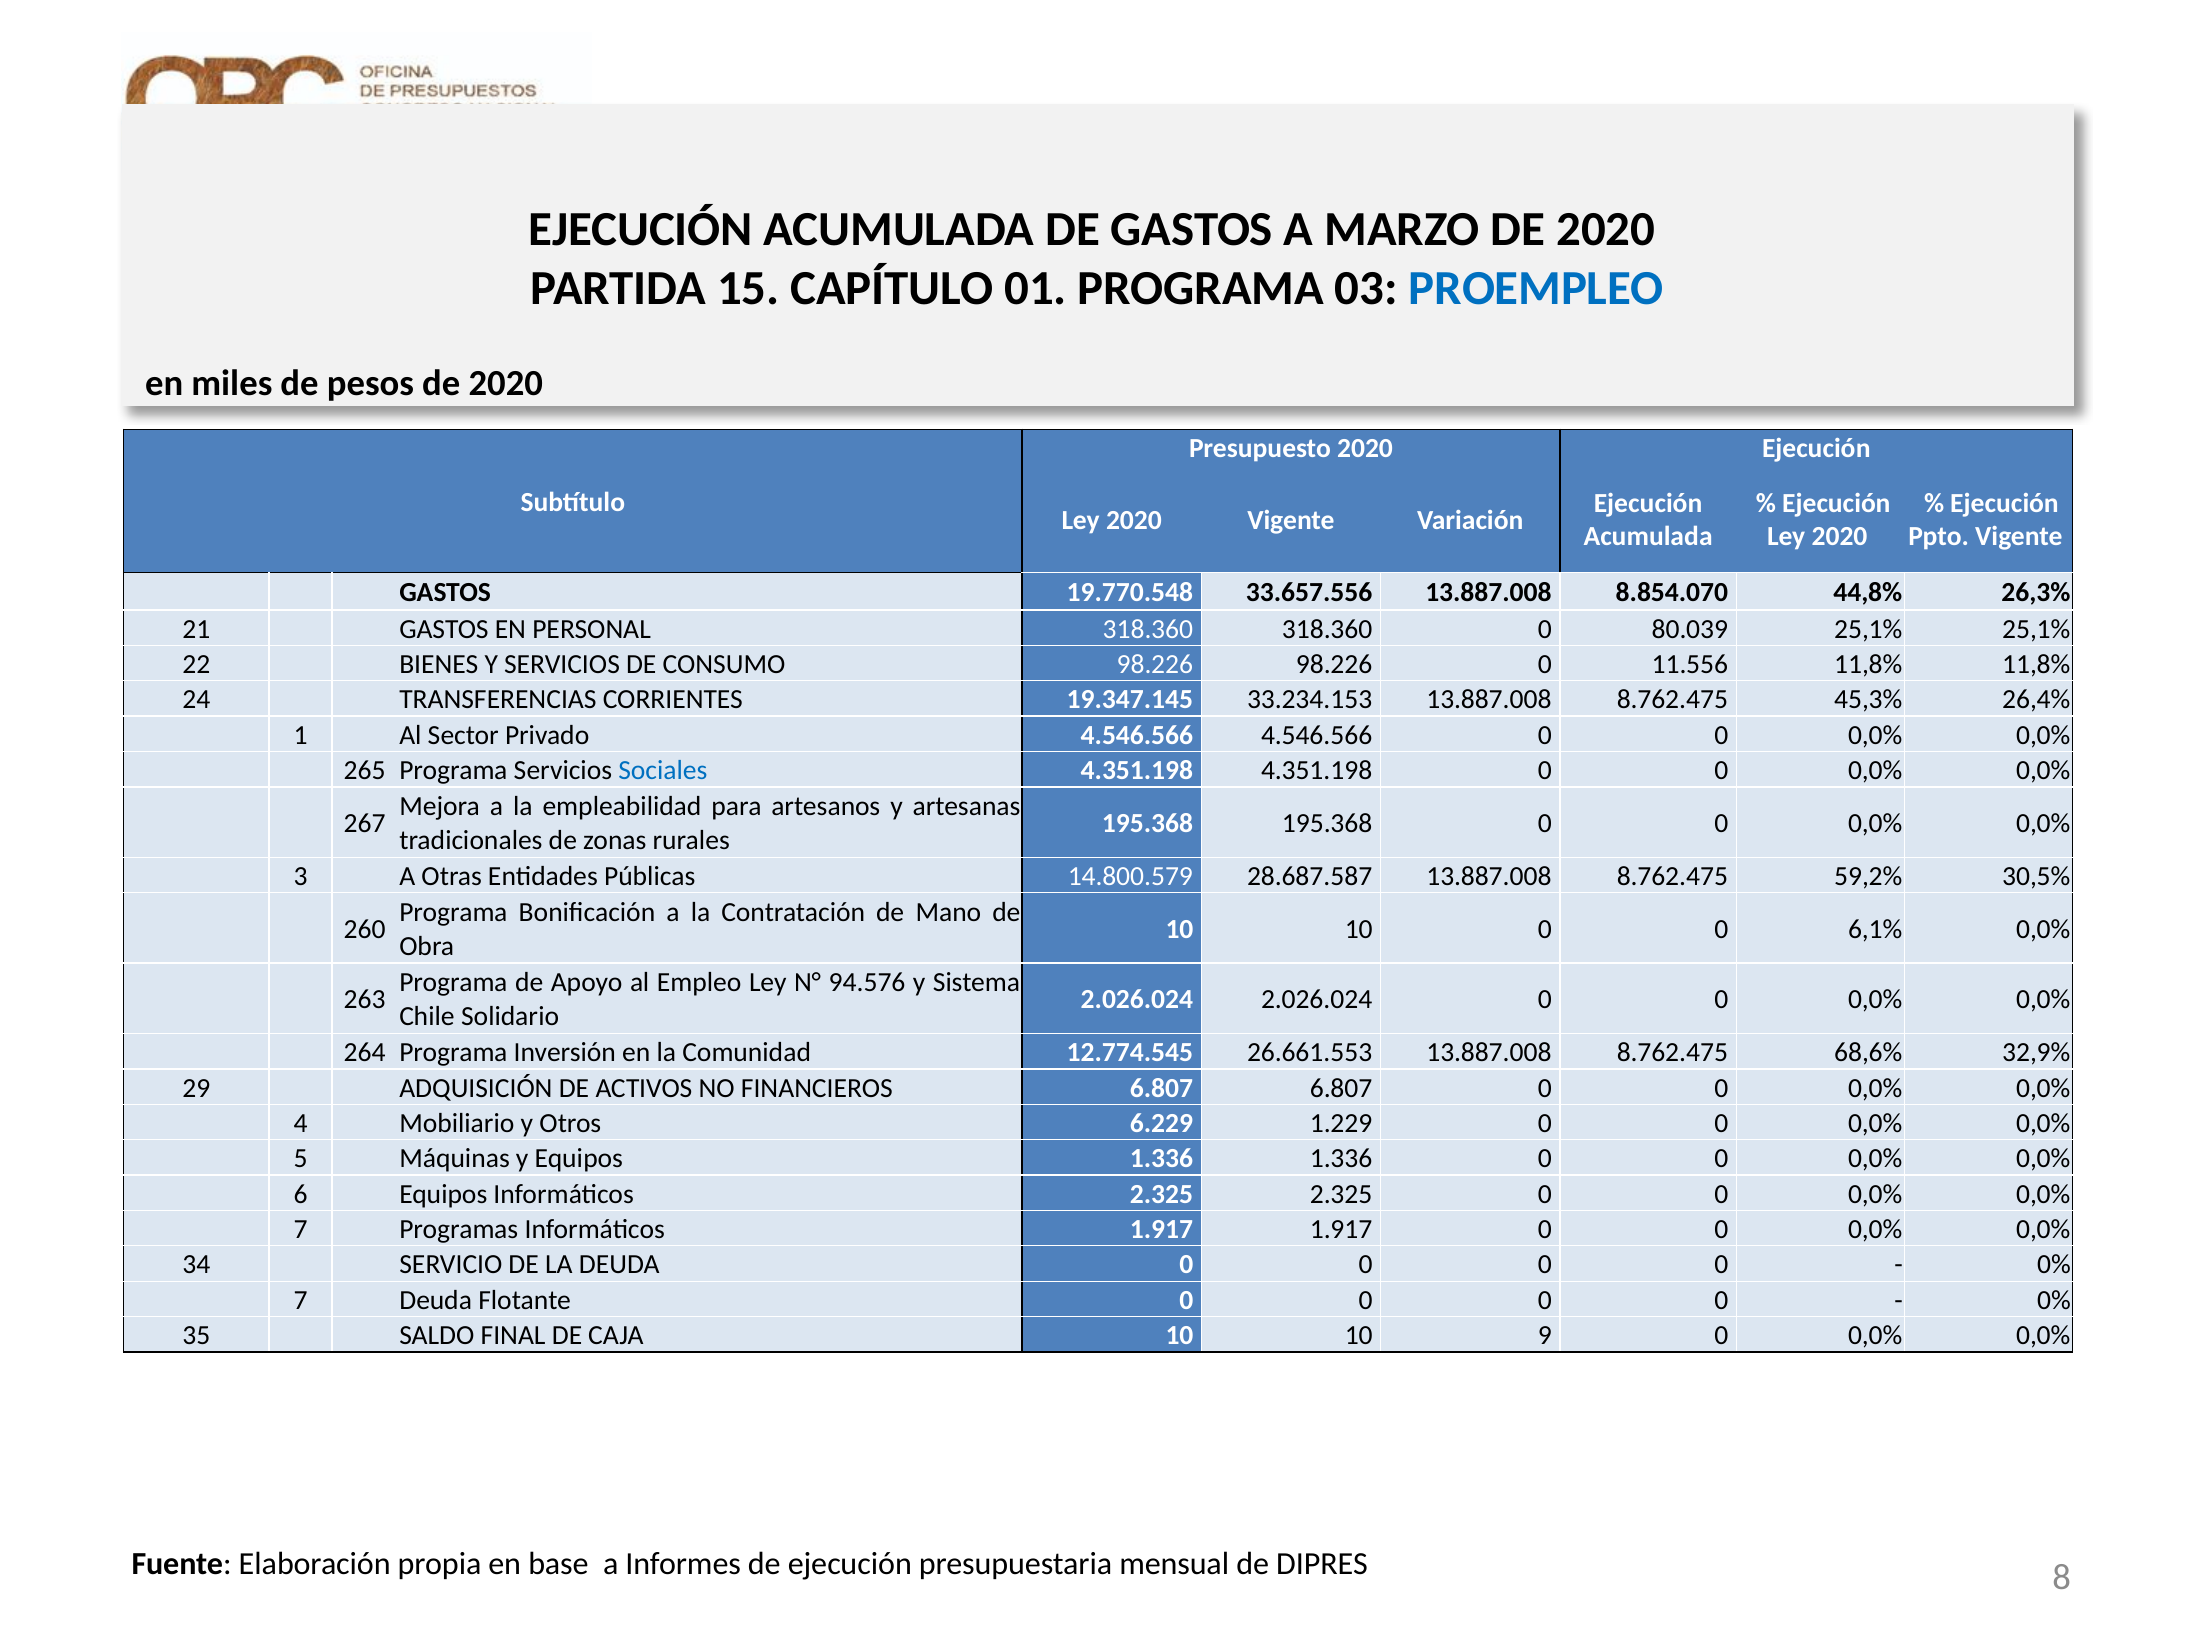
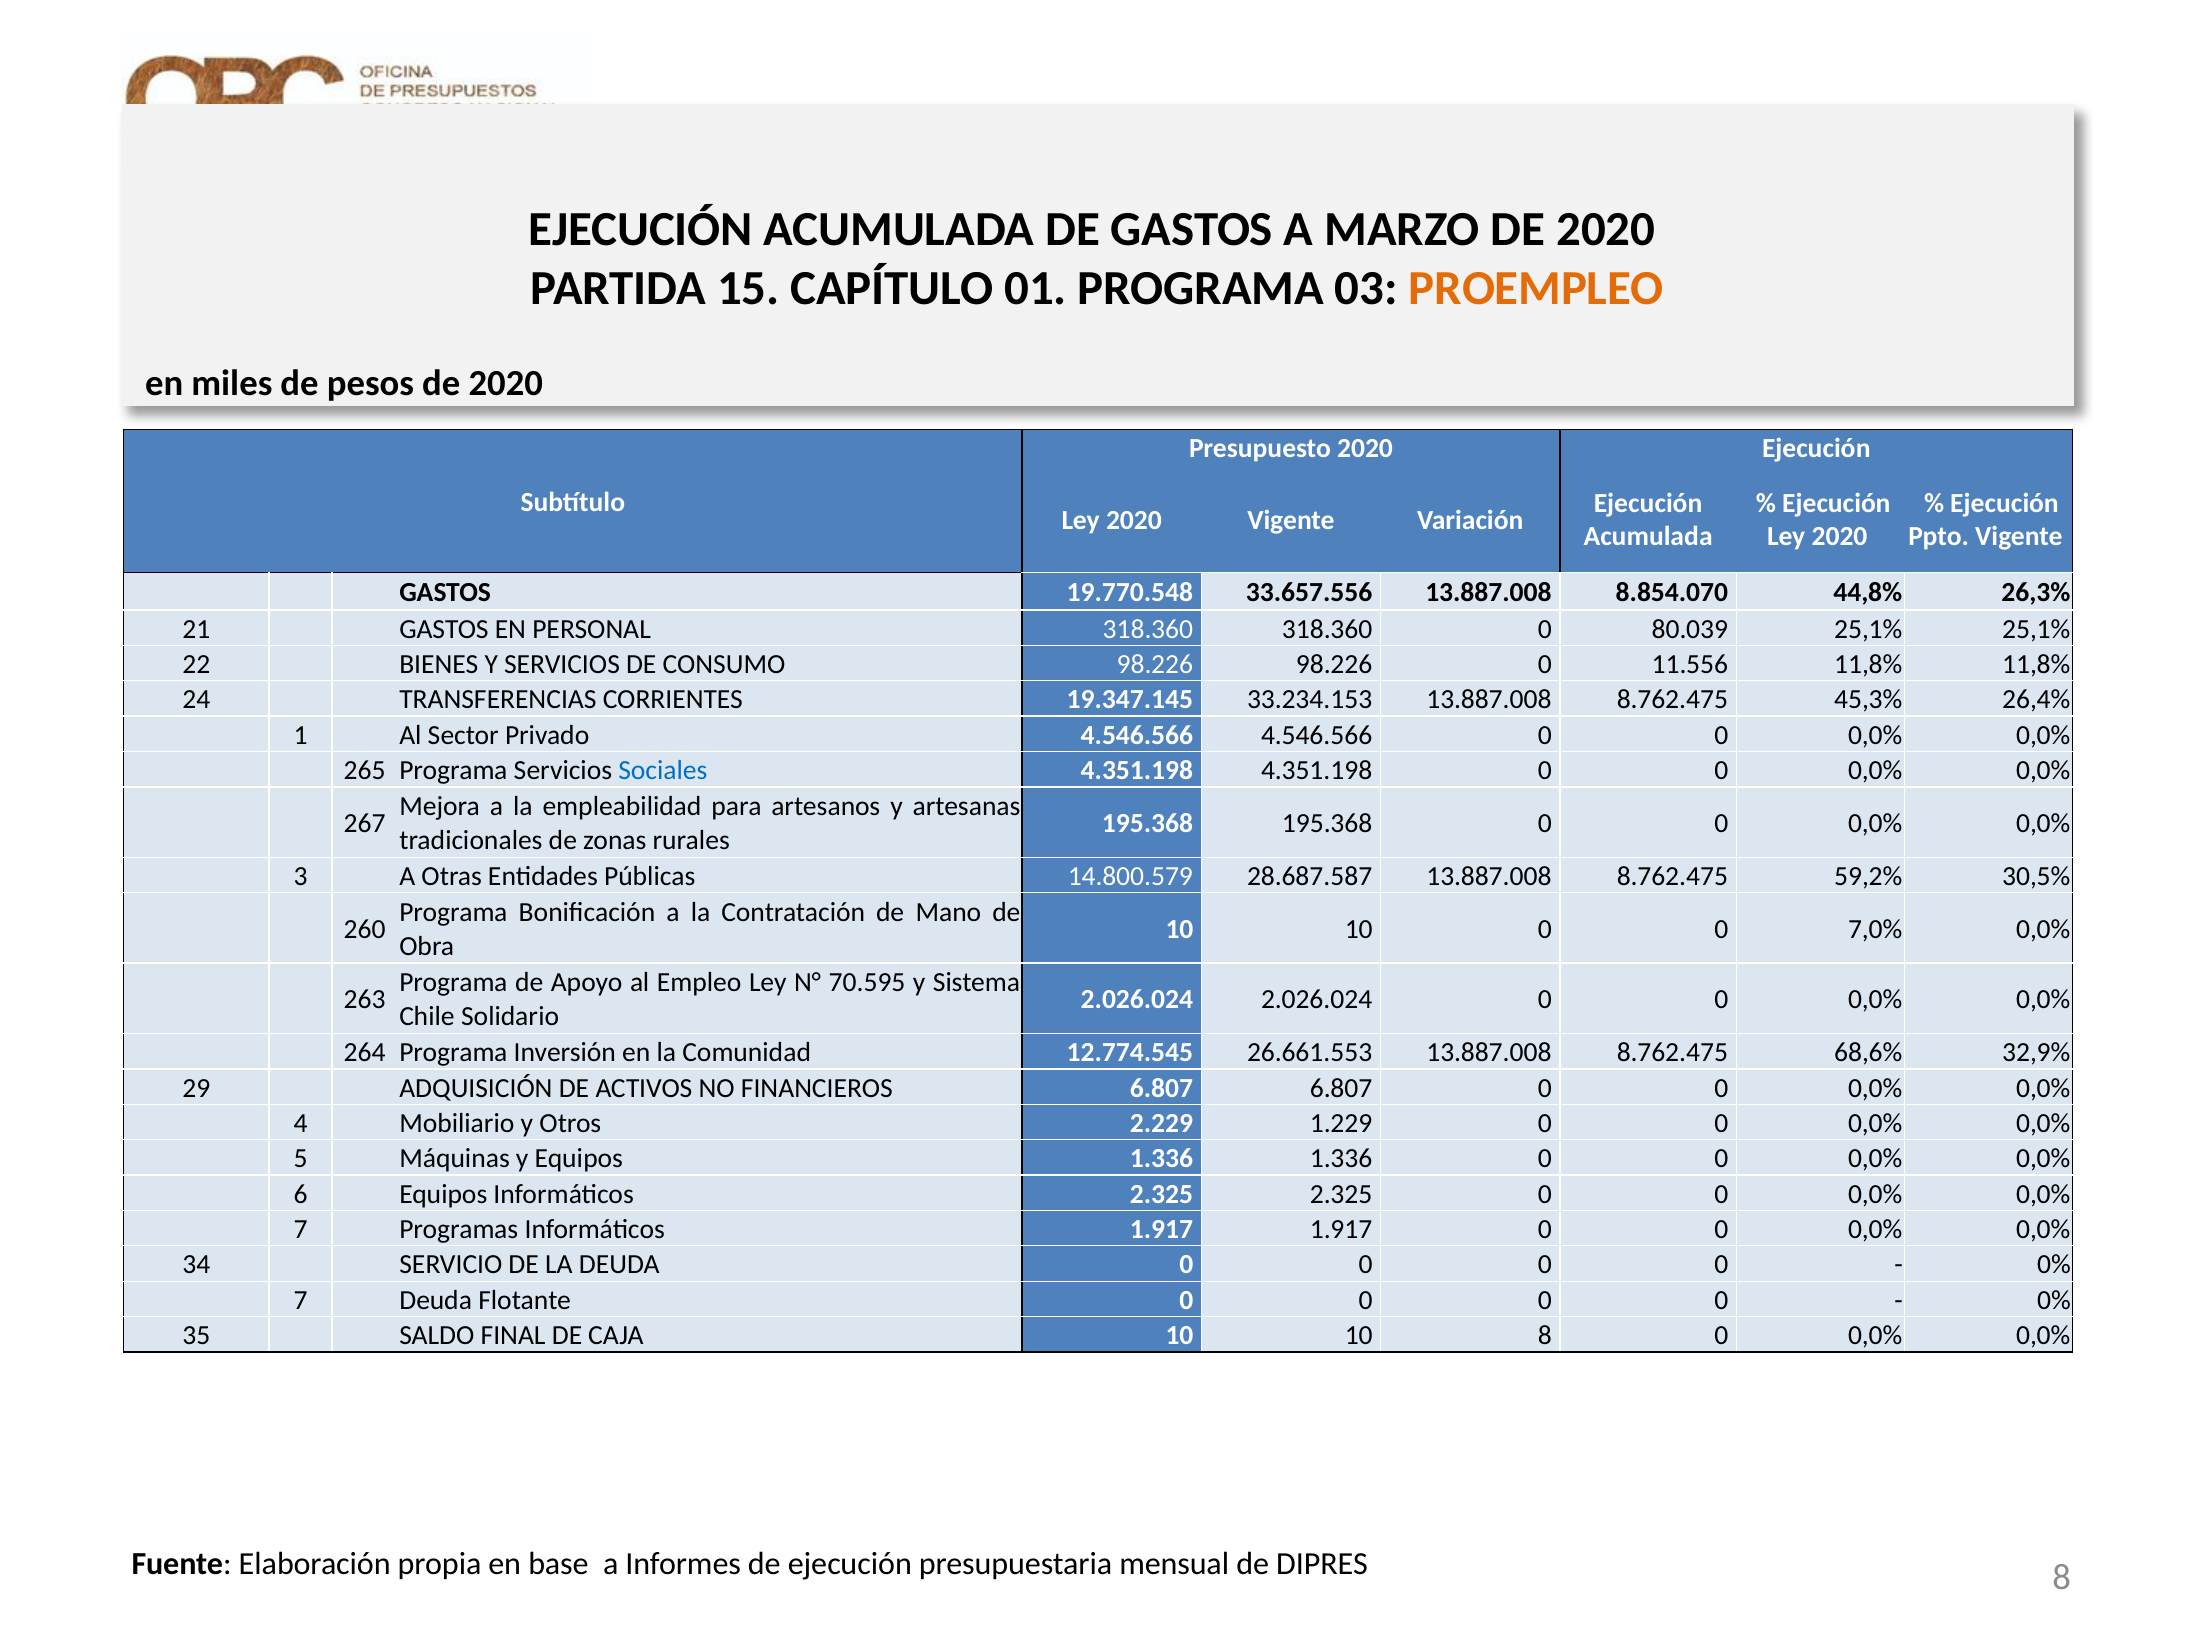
PROEMPLEO colour: blue -> orange (1536, 288)
6,1%: 6,1% -> 7,0% (1875, 929)
94.576: 94.576 -> 70.595 (867, 983)
6.229: 6.229 -> 2.229 (1161, 1124)
10 9: 9 -> 8 (1545, 1336)
